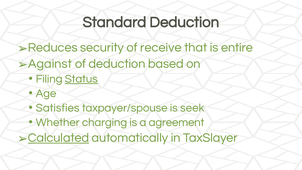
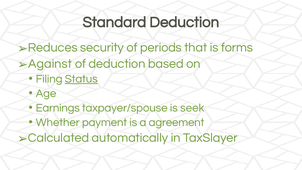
receive: receive -> periods (161, 47)
entire: entire -> forms (237, 47)
Satisfies: Satisfies -> Earnings (58, 108)
charging: charging -> payment (105, 122)
Calculated underline: present -> none (58, 138)
